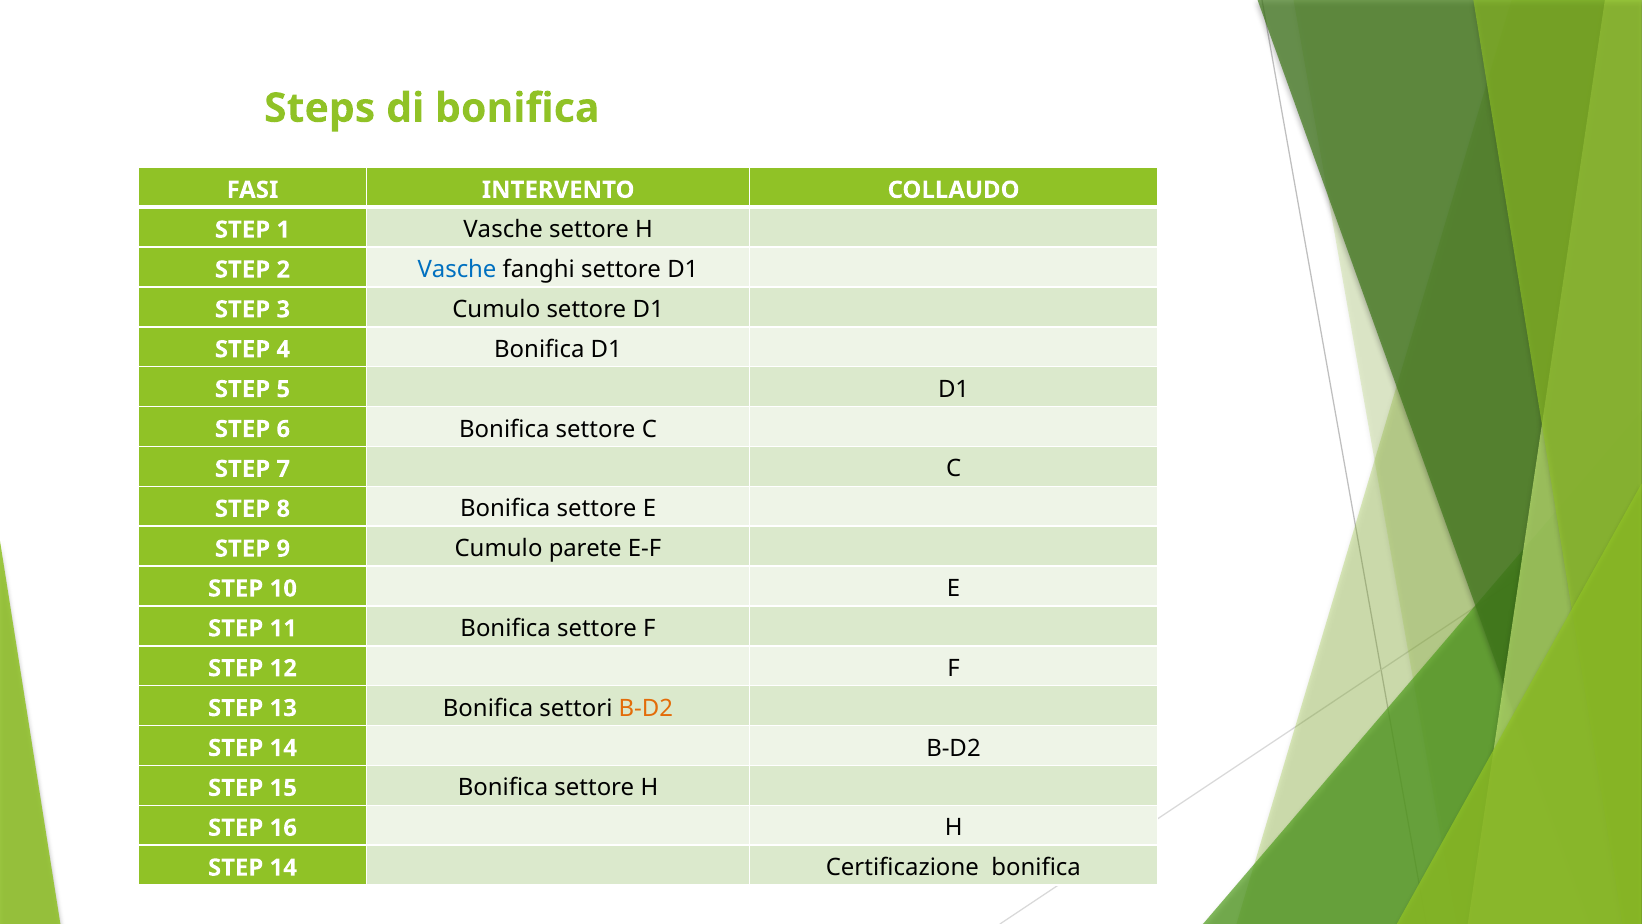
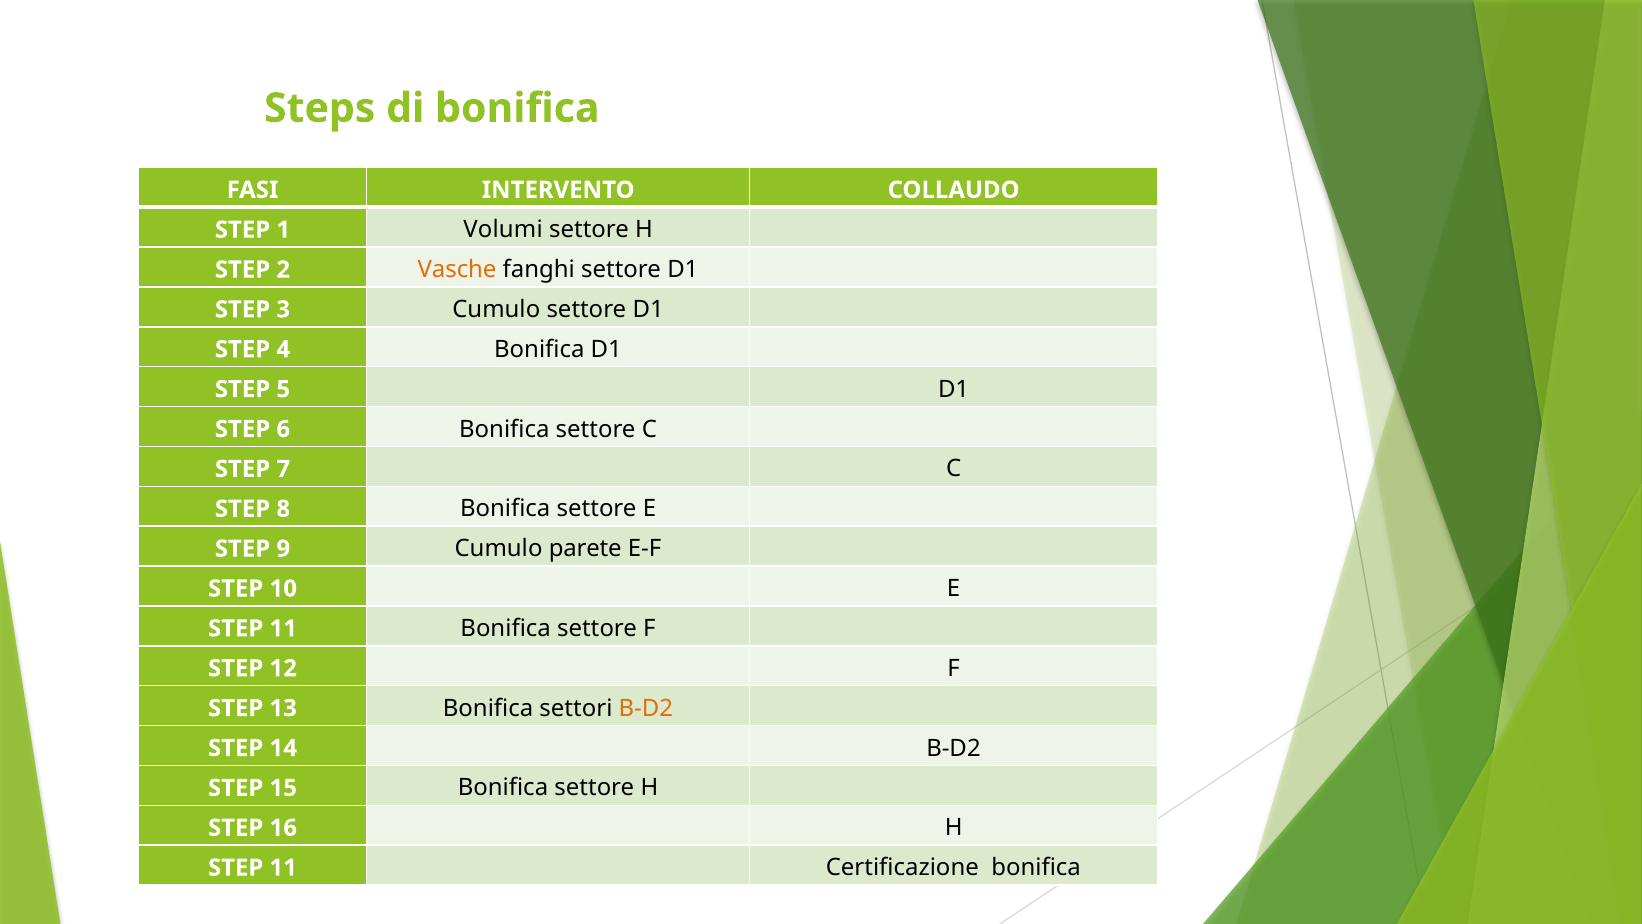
Vasche: Vasche -> Volumi (503, 230)
Vasche colour: blue -> orange (457, 270)
14: 14 -> 11 (283, 867)
